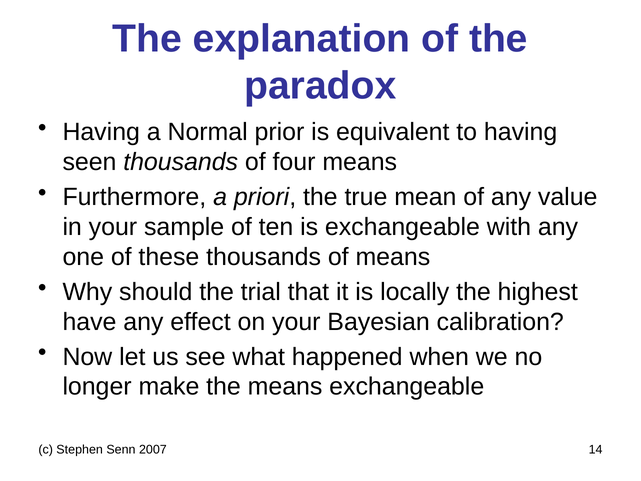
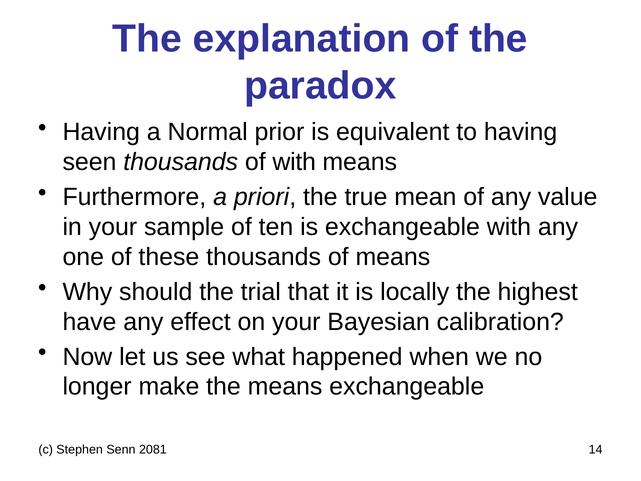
of four: four -> with (294, 162)
2007: 2007 -> 2081 (153, 449)
